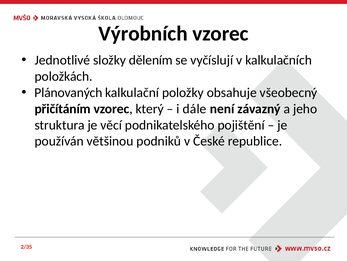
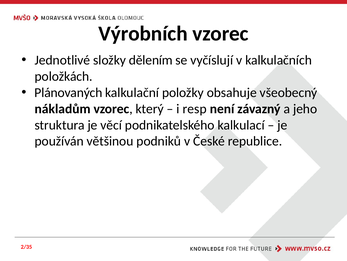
přičítáním: přičítáním -> nákladům (63, 109)
dále: dále -> resp (195, 109)
pojištění: pojištění -> kalkulací (241, 125)
